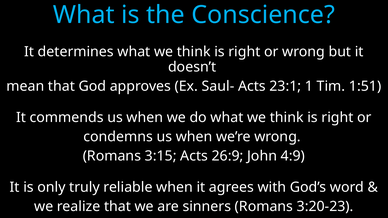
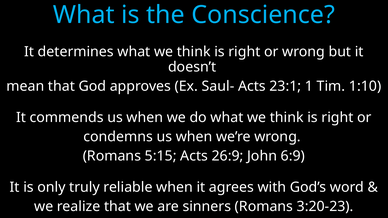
1:51: 1:51 -> 1:10 (365, 86)
3:15: 3:15 -> 5:15 (161, 156)
4:9: 4:9 -> 6:9 (293, 156)
